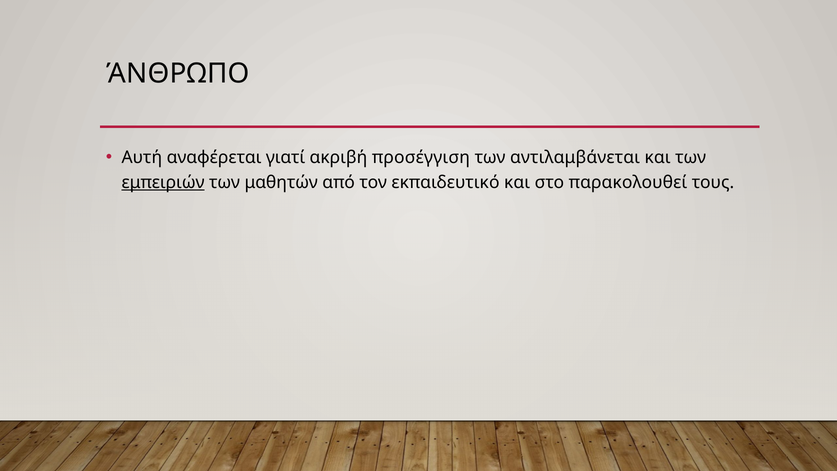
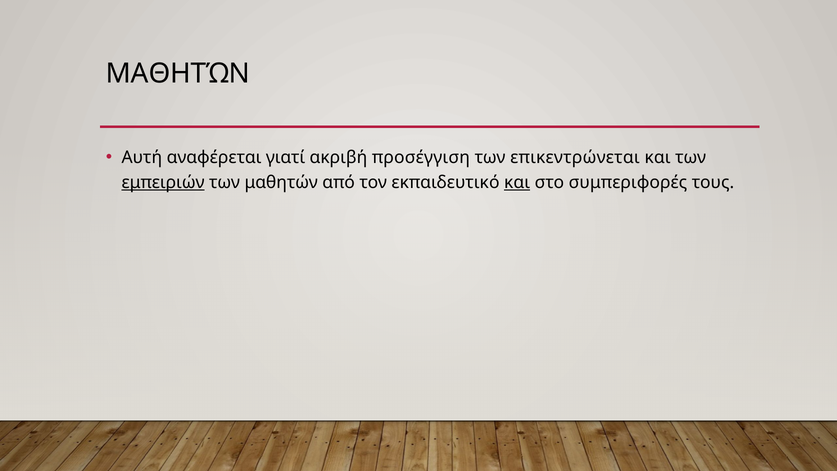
ΆΝΘΡΩΠΟ: ΆΝΘΡΩΠΟ -> ΜΑΘΗΤΏΝ (178, 73)
αντιλαμβάνεται: αντιλαμβάνεται -> επικεντρώνεται (575, 157)
και underline: none -> present (517, 182)
παρακολουθεί: παρακολουθεί -> συμπεριφορές (628, 182)
